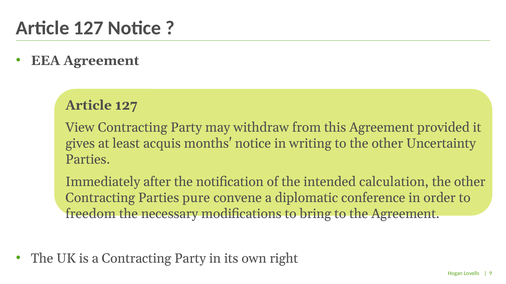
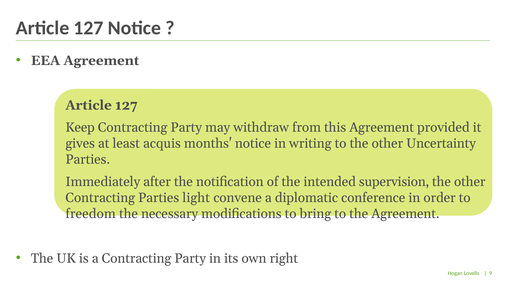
View: View -> Keep (80, 128)
calculation: calculation -> supervision (394, 182)
pure: pure -> light (196, 198)
